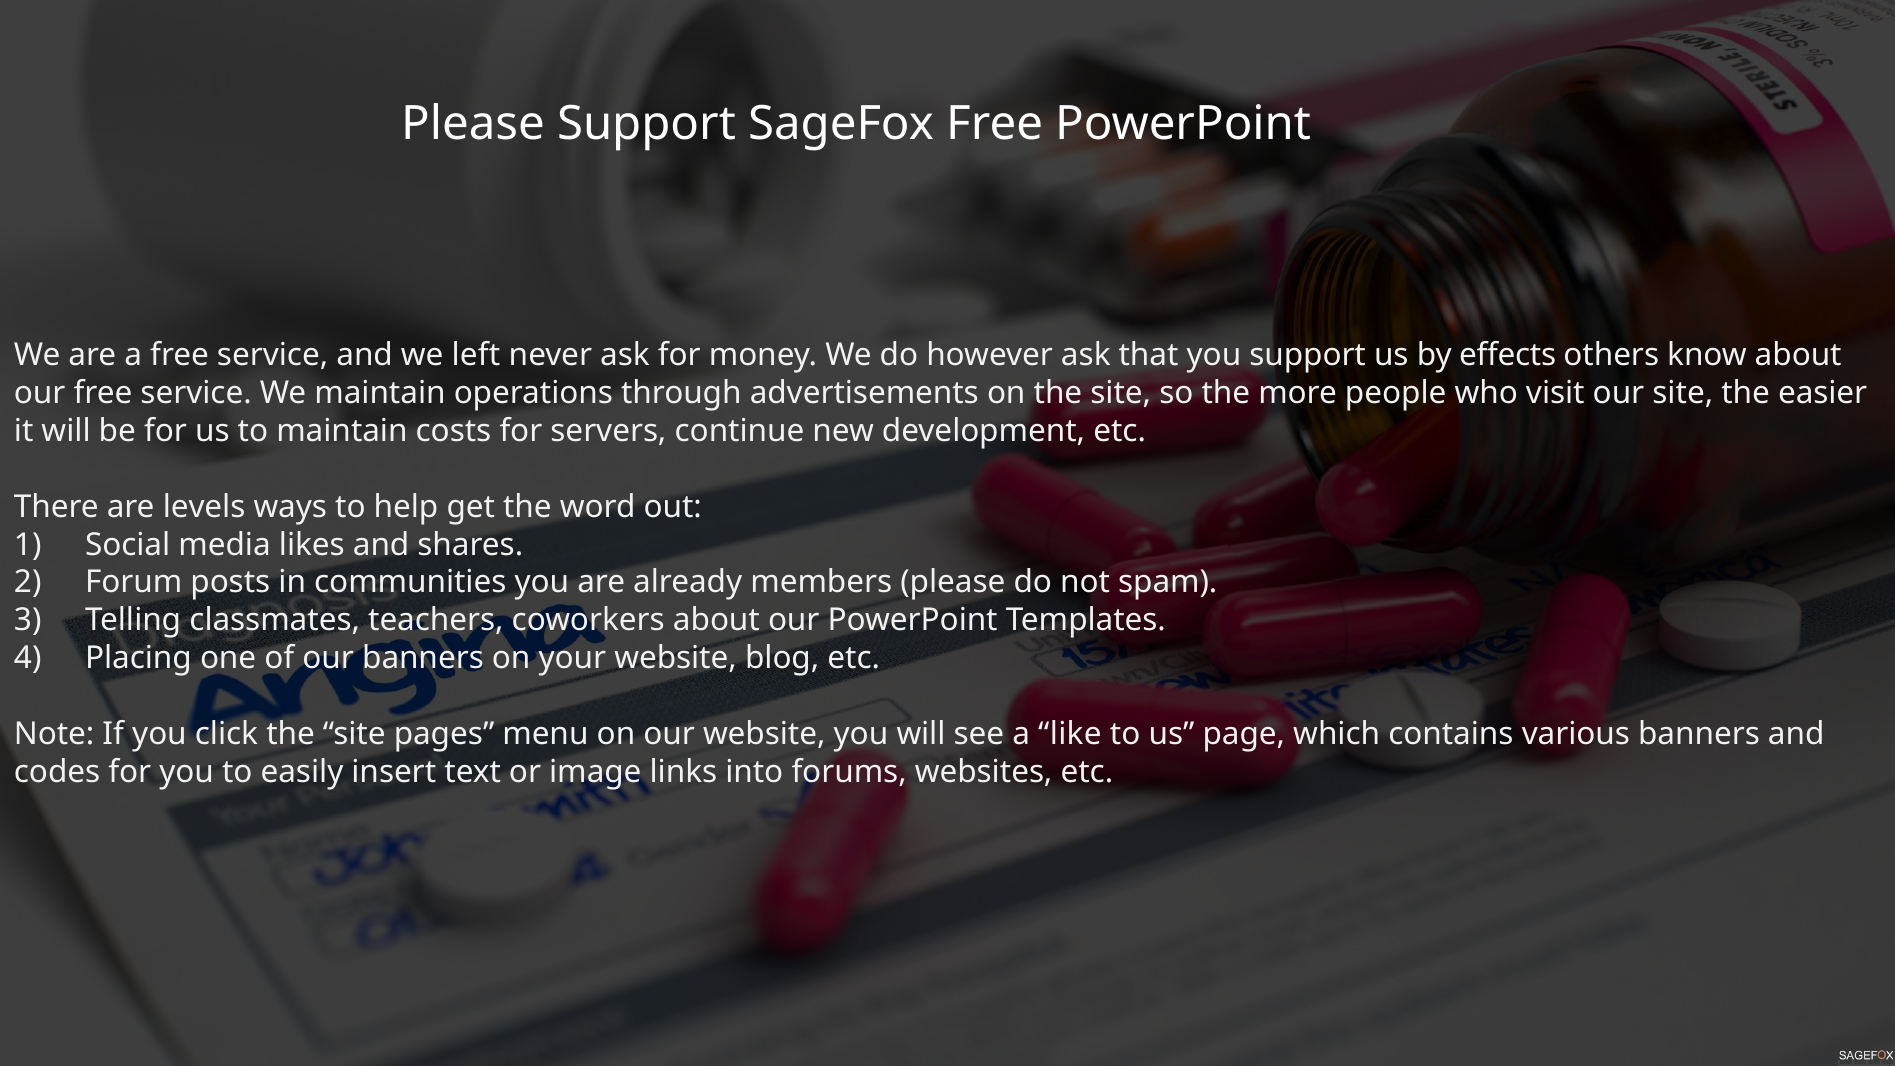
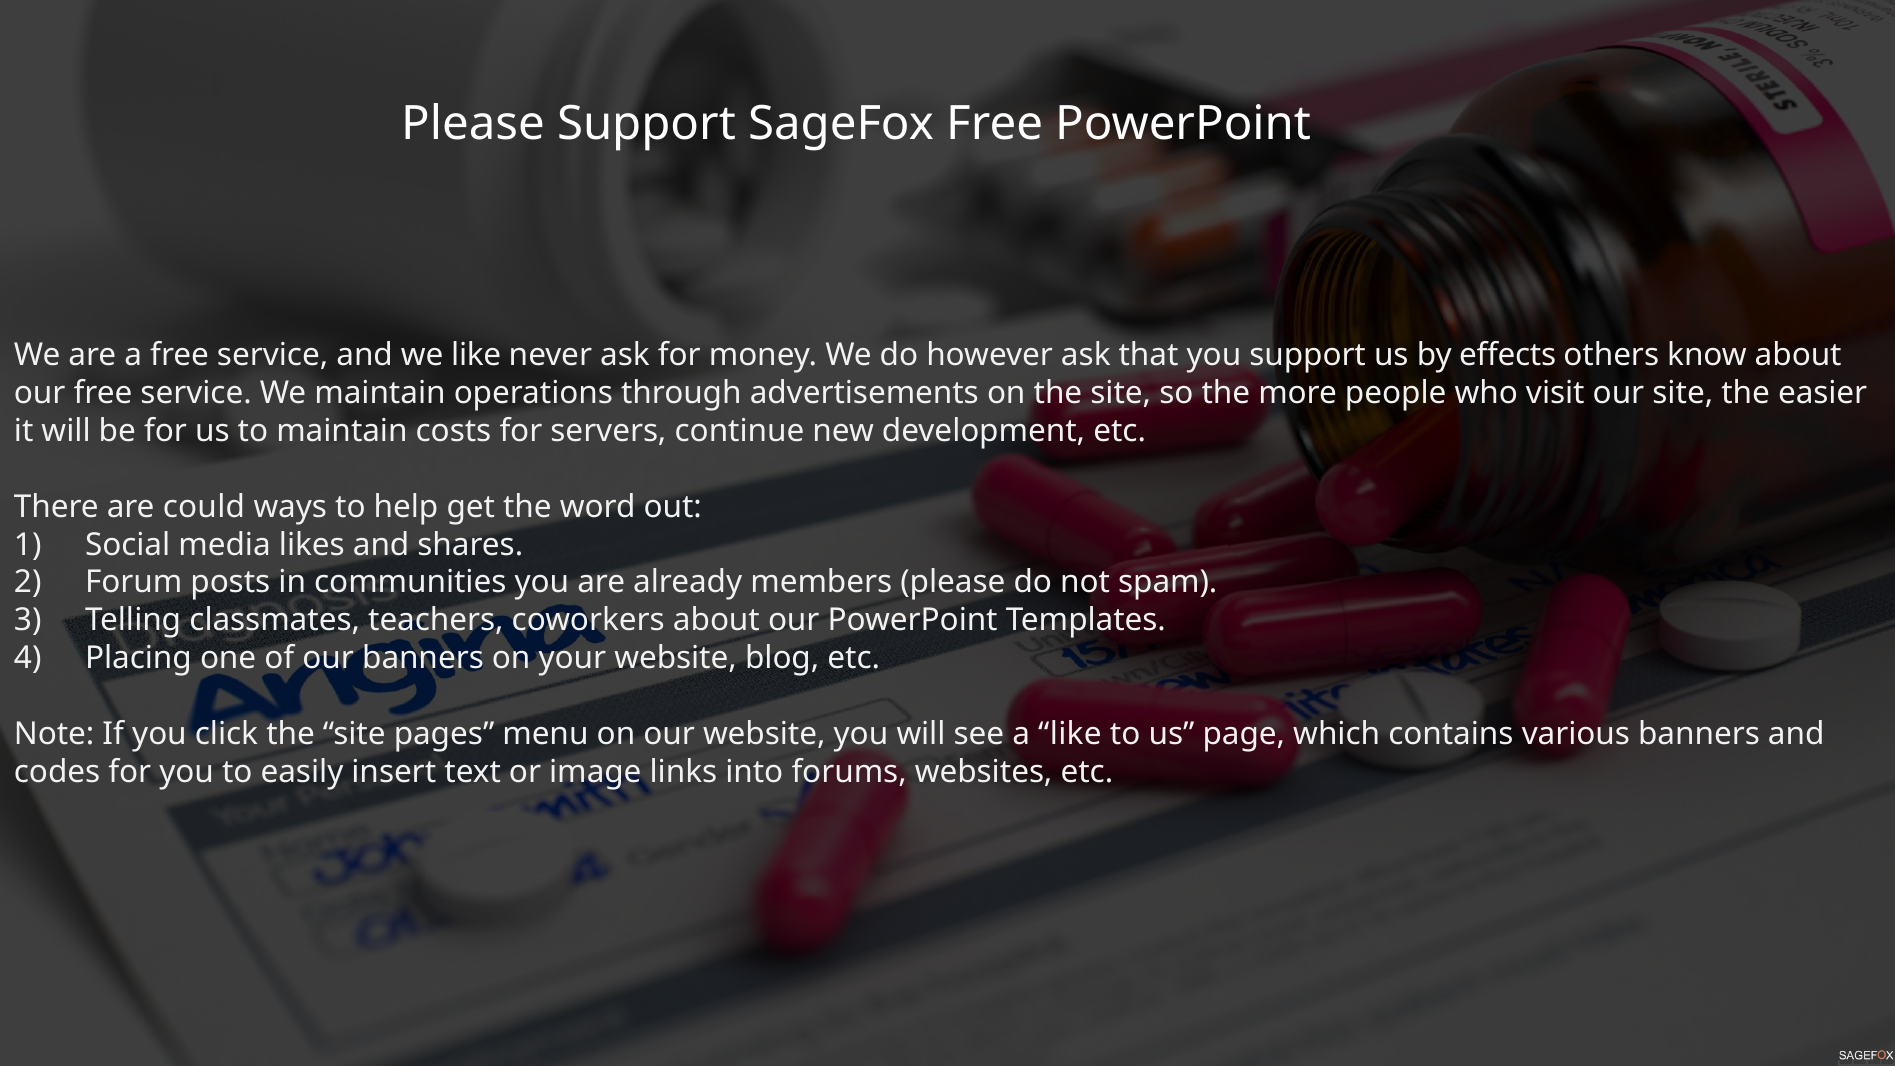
we left: left -> like (476, 355)
levels: levels -> could (204, 507)
